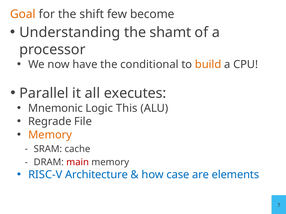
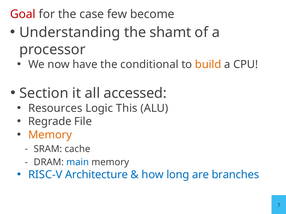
Goal colour: orange -> red (23, 14)
shift: shift -> case (92, 14)
Parallel: Parallel -> Section (44, 93)
executes: executes -> accessed (135, 93)
Mnemonic: Mnemonic -> Resources (55, 108)
main colour: red -> blue (78, 163)
case: case -> long (178, 175)
elements: elements -> branches (235, 175)
